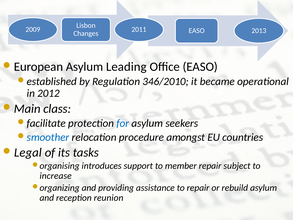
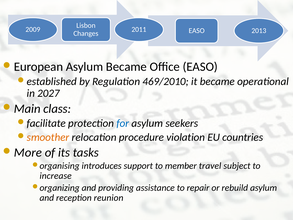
Asylum Leading: Leading -> Became (126, 67)
346/2010: 346/2010 -> 469/2010 (166, 81)
2012: 2012 -> 2027 (48, 93)
smoother colour: blue -> orange (48, 137)
amongst: amongst -> violation (186, 137)
Legal: Legal -> More (28, 152)
member repair: repair -> travel (210, 166)
